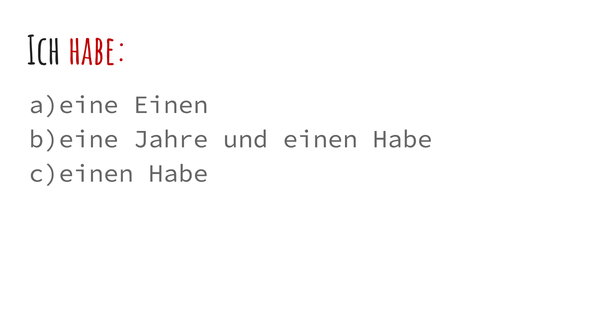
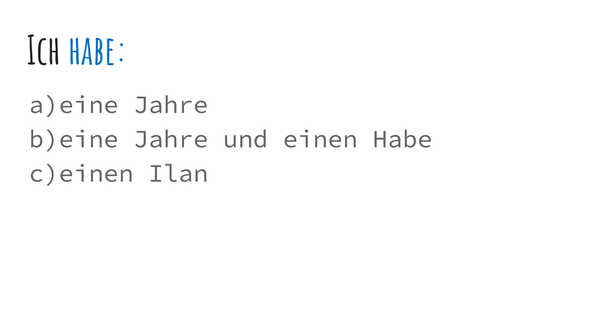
habe colour: red -> blue (98, 52)
Einen: Einen -> Jahre (171, 105)
Habe: Habe -> Ilan (178, 174)
